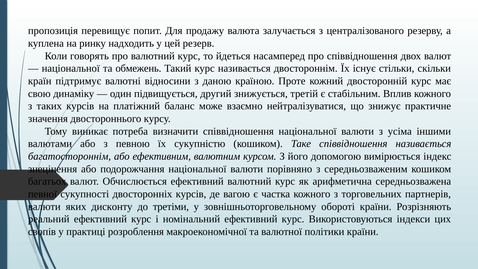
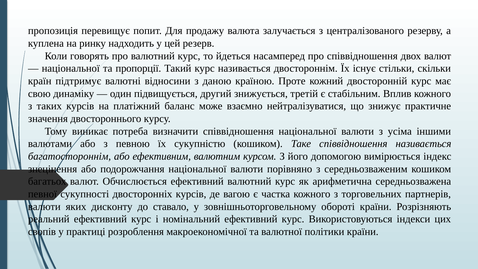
обмежень: обмежень -> пропорції (138, 68)
третіми: третіми -> ставало (171, 206)
